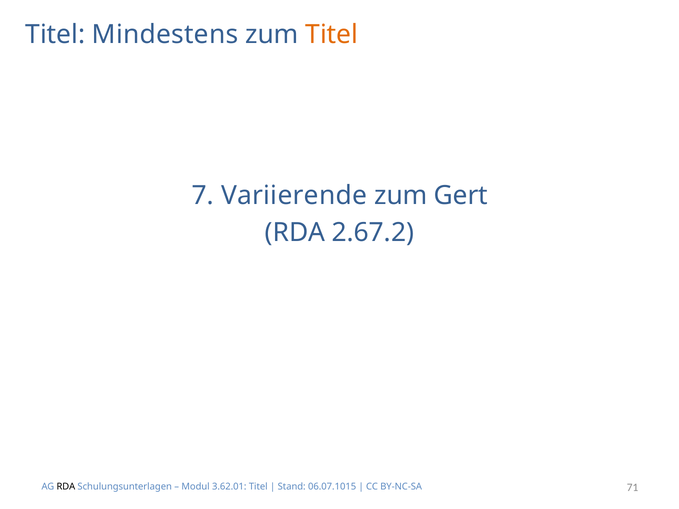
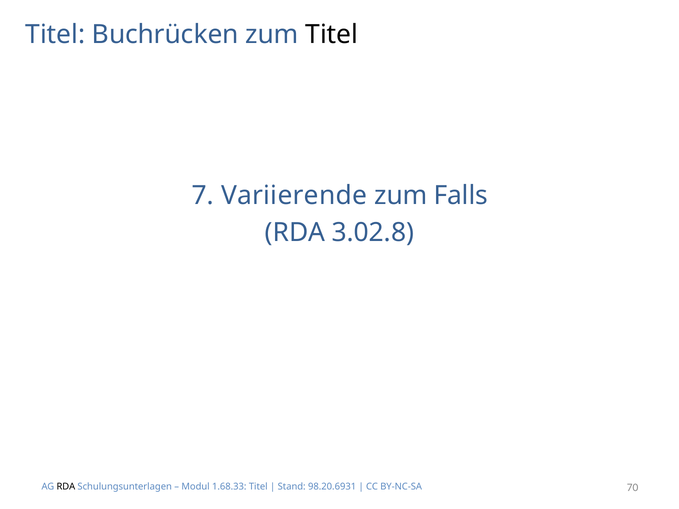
Mindestens: Mindestens -> Buchrücken (165, 35)
Titel colour: orange -> black (332, 35)
Gert: Gert -> Falls (461, 196)
2.67.2: 2.67.2 -> 3.02.8 (373, 233)
3.62.01: 3.62.01 -> 1.68.33 (229, 487)
06.07.1015: 06.07.1015 -> 98.20.6931 (332, 487)
71: 71 -> 70 (633, 488)
